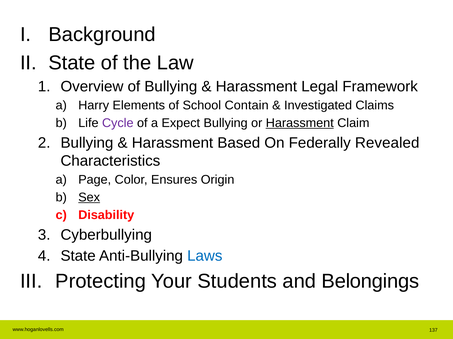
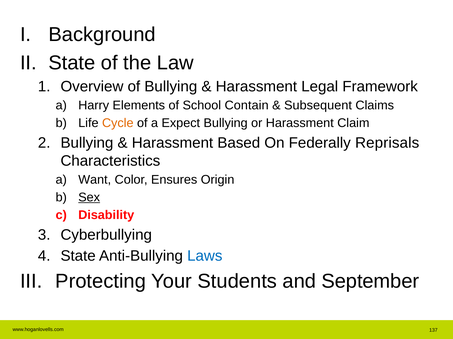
Investigated: Investigated -> Subsequent (318, 106)
Cycle colour: purple -> orange (118, 123)
Harassment underline: present -> none (300, 123)
Revealed: Revealed -> Reprisals (387, 143)
Page: Page -> Want (95, 180)
Belongings: Belongings -> September (370, 282)
